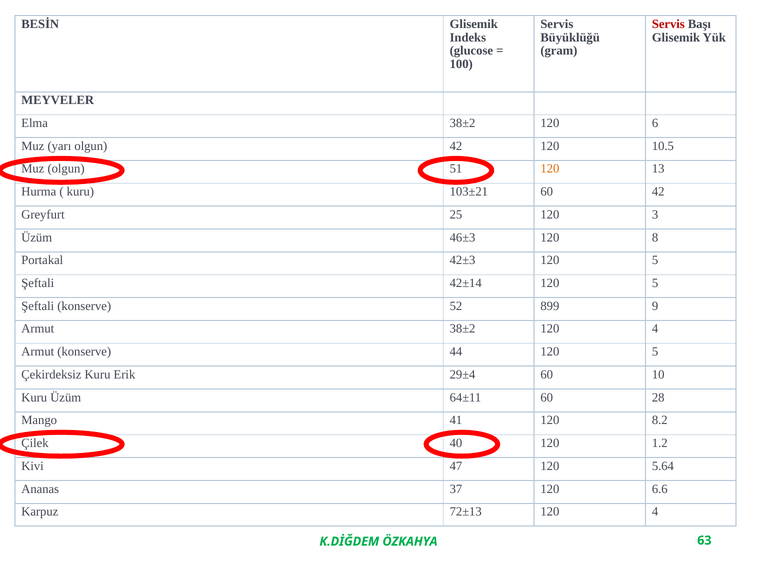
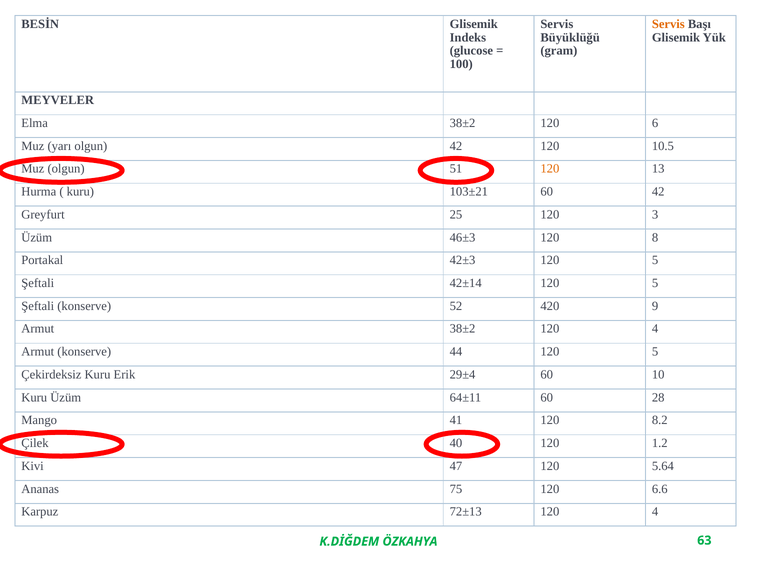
Servis colour: red -> orange (668, 24)
899: 899 -> 420 (550, 306)
37: 37 -> 75 (456, 489)
